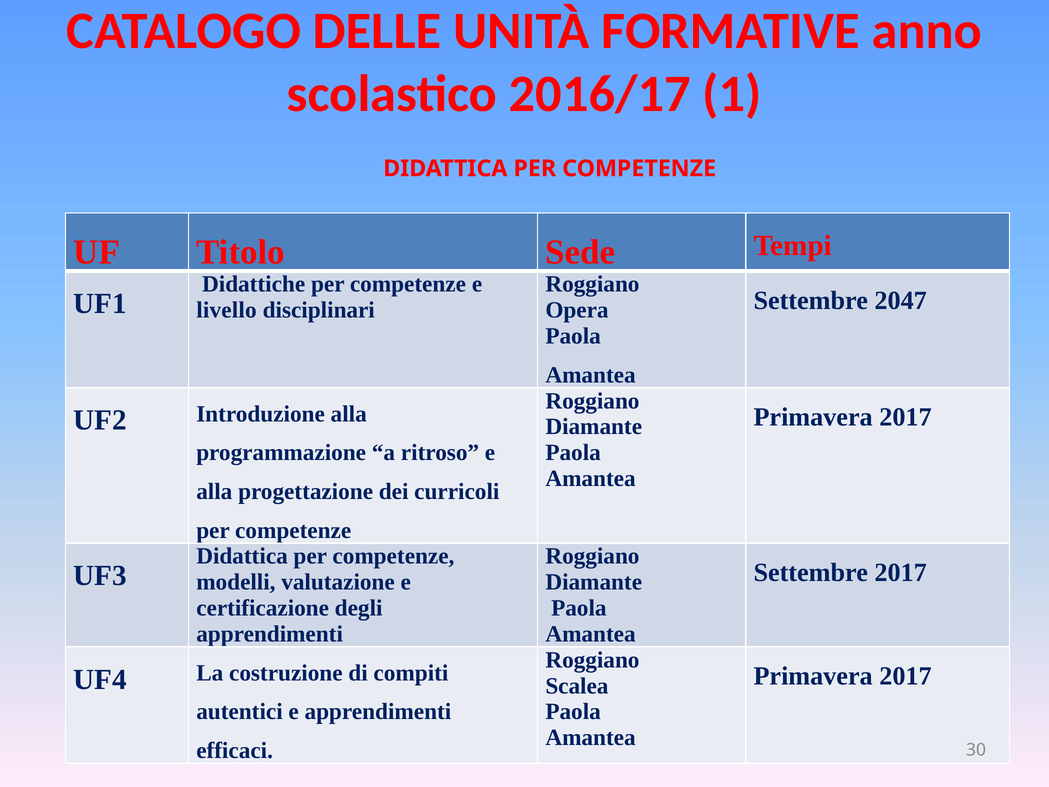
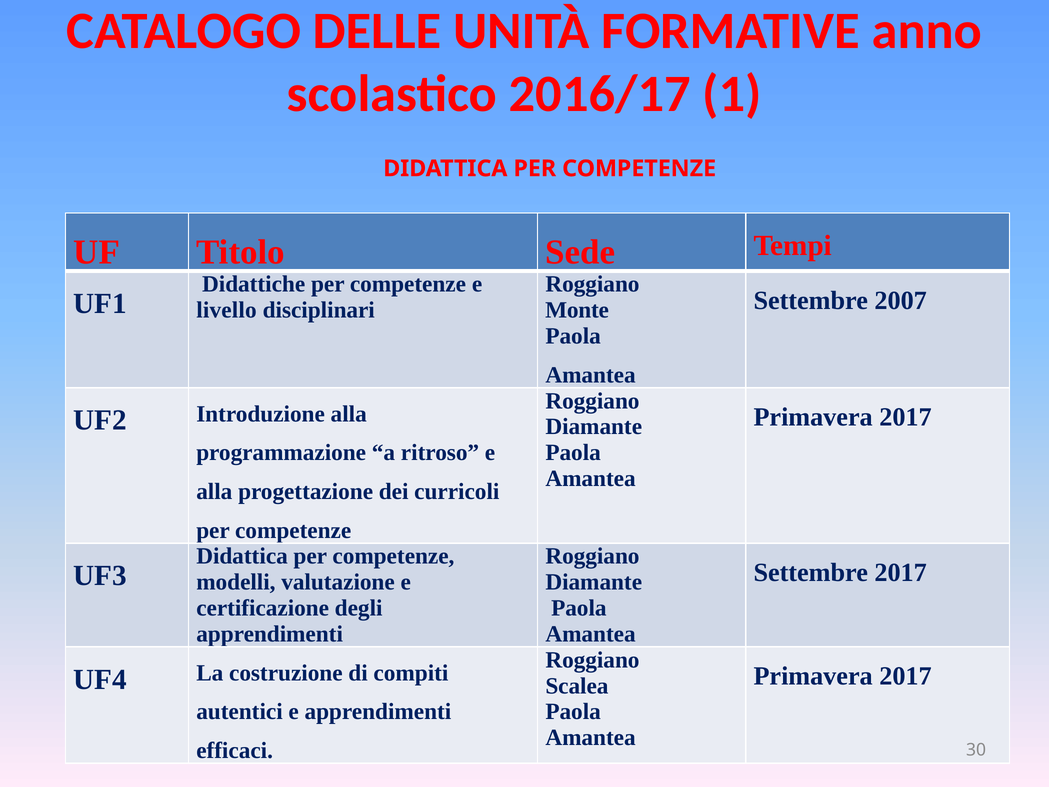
2047: 2047 -> 2007 (901, 300)
Opera: Opera -> Monte (577, 310)
